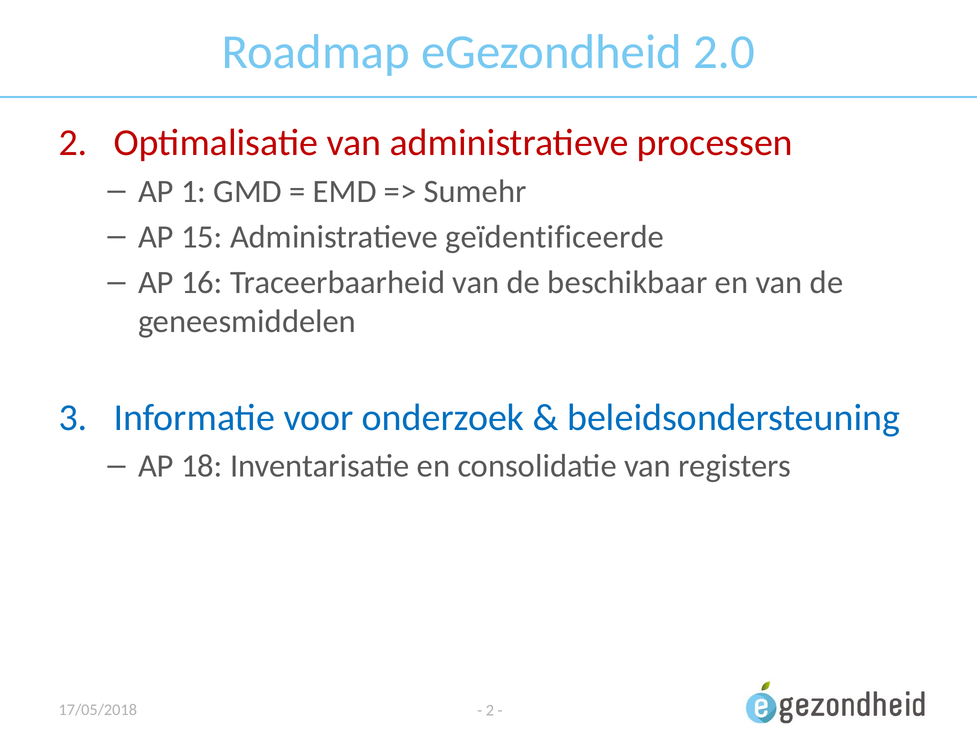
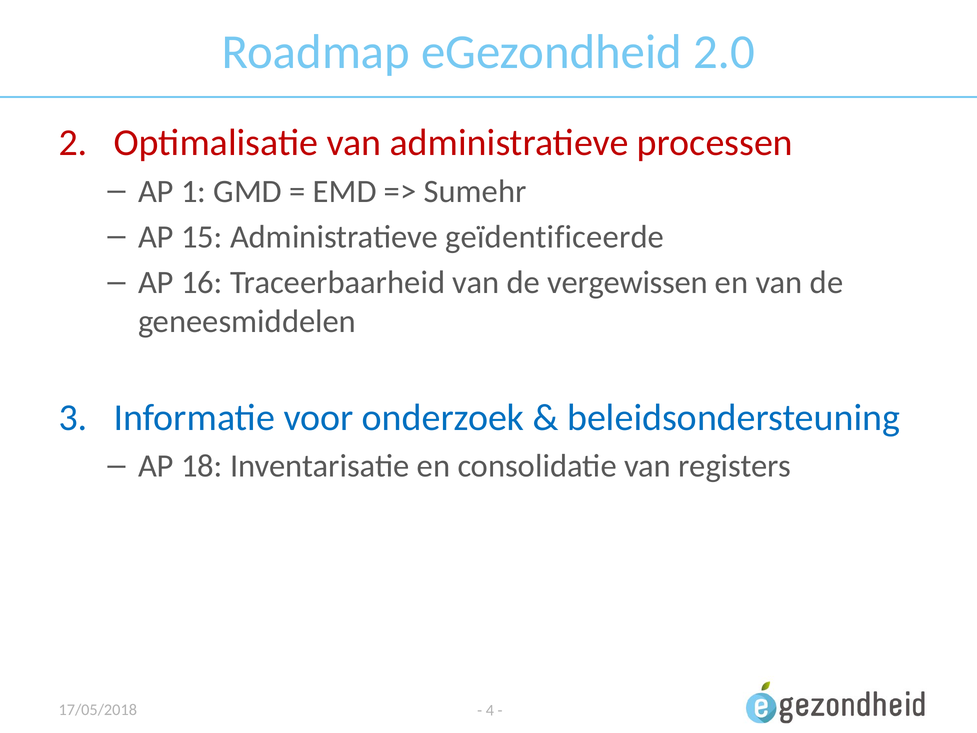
beschikbaar: beschikbaar -> vergewissen (628, 282)
2: 2 -> 4 (490, 710)
